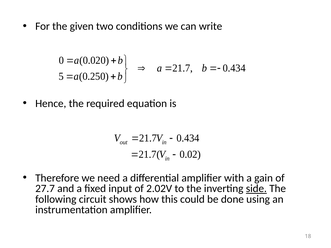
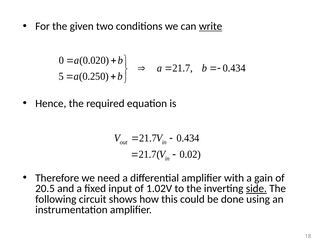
write underline: none -> present (211, 26)
27.7: 27.7 -> 20.5 (45, 189)
2.02V: 2.02V -> 1.02V (159, 189)
